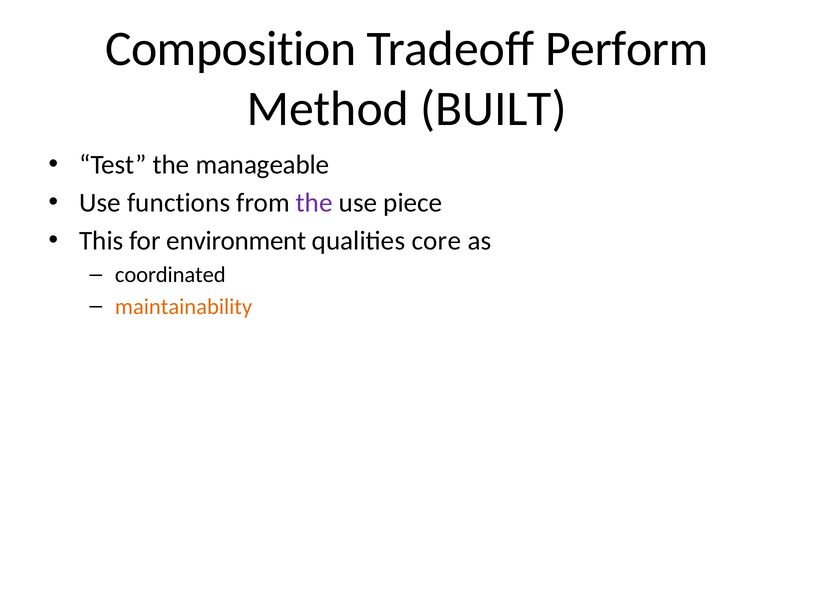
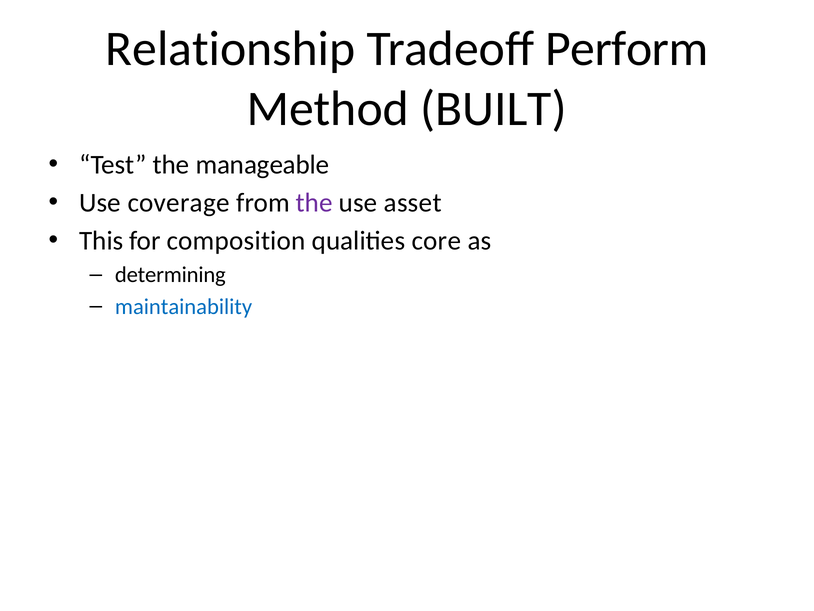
Composition: Composition -> Relationship (230, 49)
functions: functions -> coverage (179, 203)
piece: piece -> asset (413, 203)
environment: environment -> composition (236, 241)
coordinated: coordinated -> determining (170, 275)
maintainability colour: orange -> blue (184, 306)
